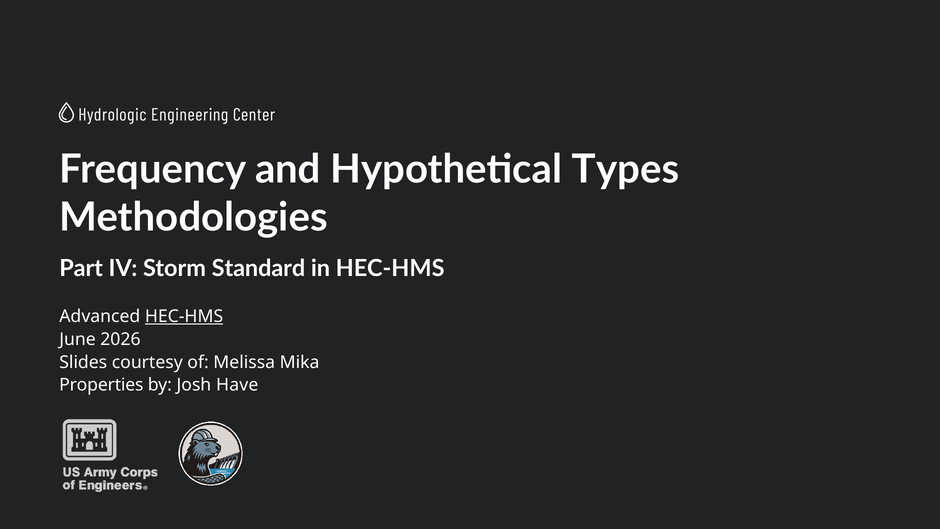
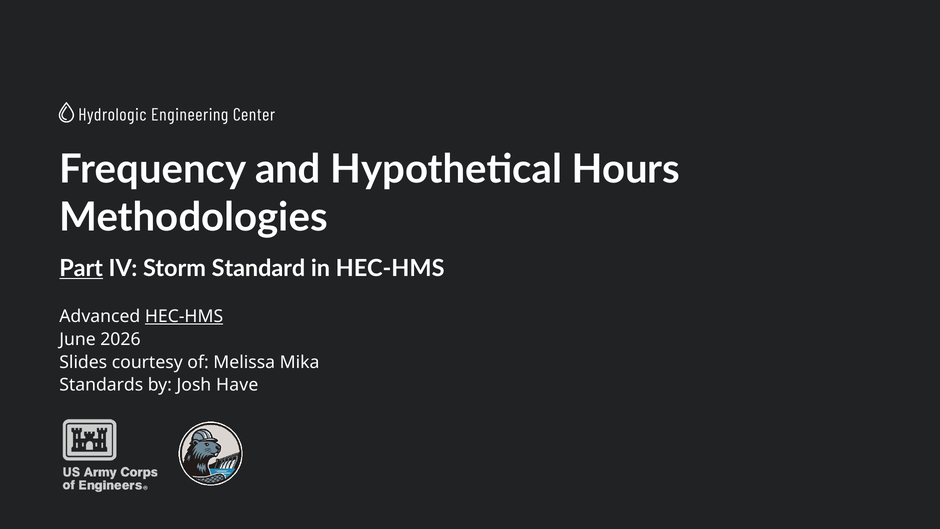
Types: Types -> Hours (626, 169)
Part underline: none -> present (81, 268)
Properties: Properties -> Standards (101, 385)
